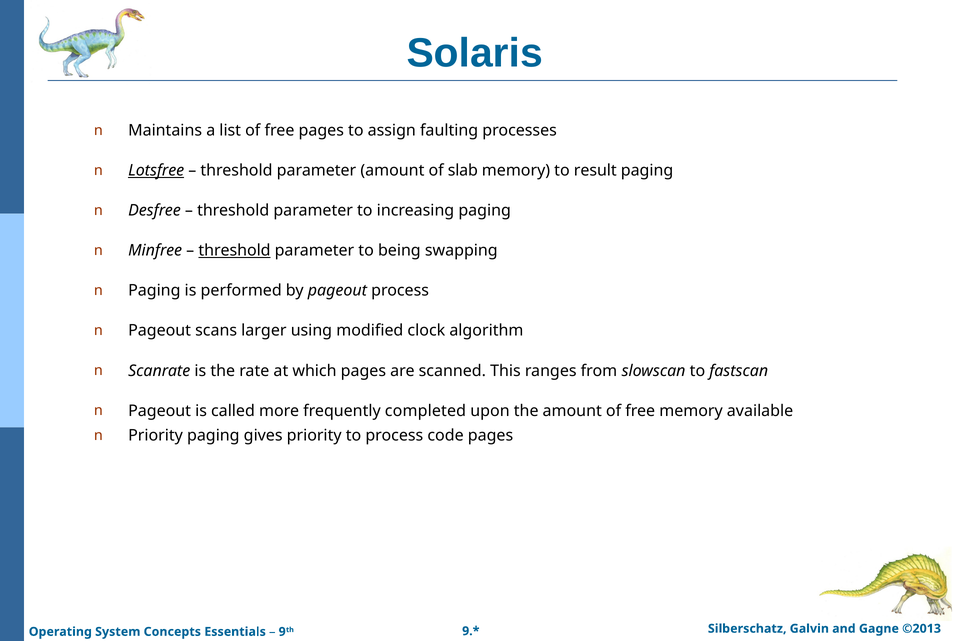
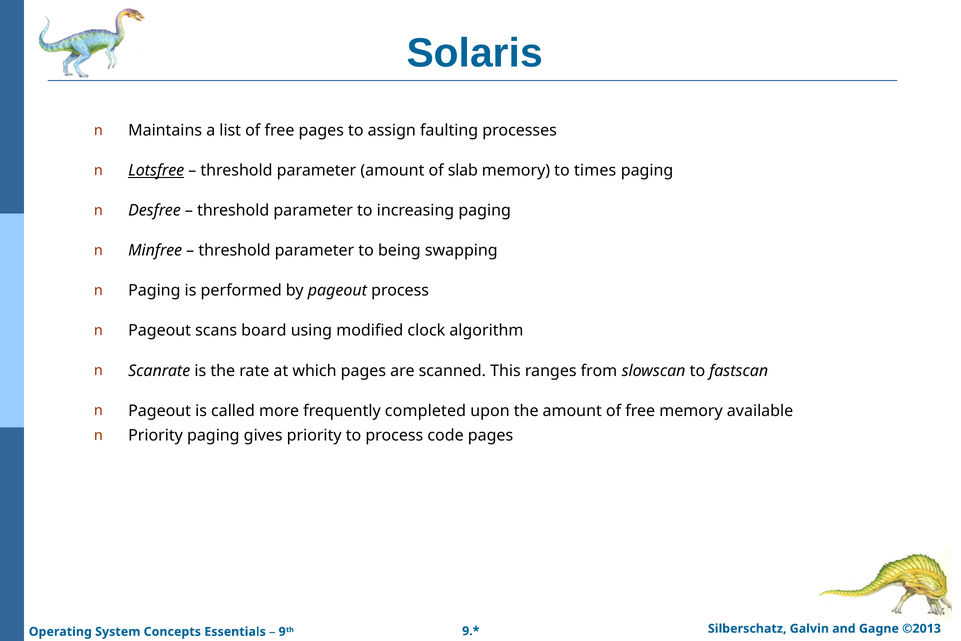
result: result -> times (595, 171)
threshold underline: present -> none (235, 251)
larger: larger -> board (264, 331)
